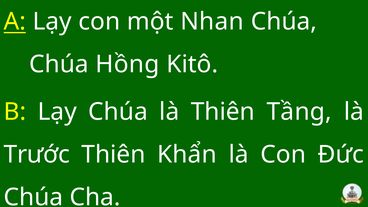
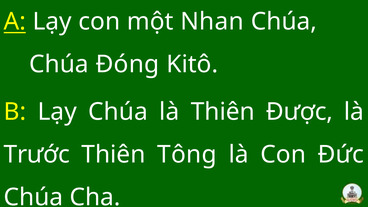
Hồng: Hồng -> Đóng (127, 64)
Tầng: Tầng -> Được (299, 112)
Khẩn: Khẩn -> Tông (187, 155)
